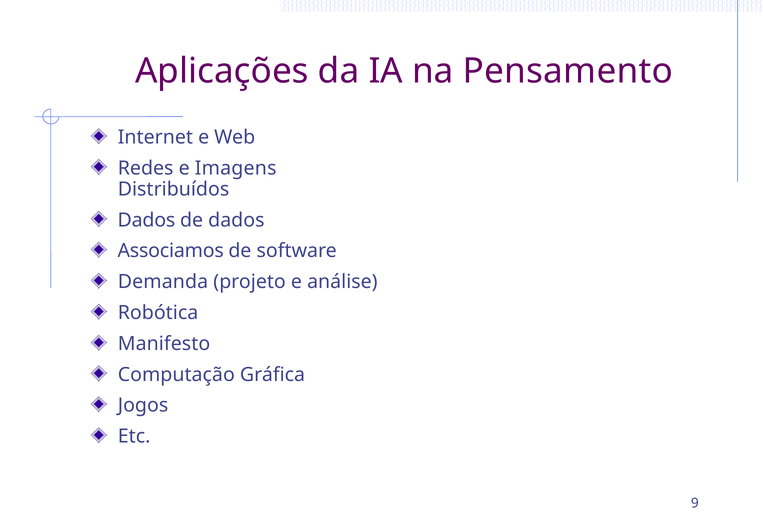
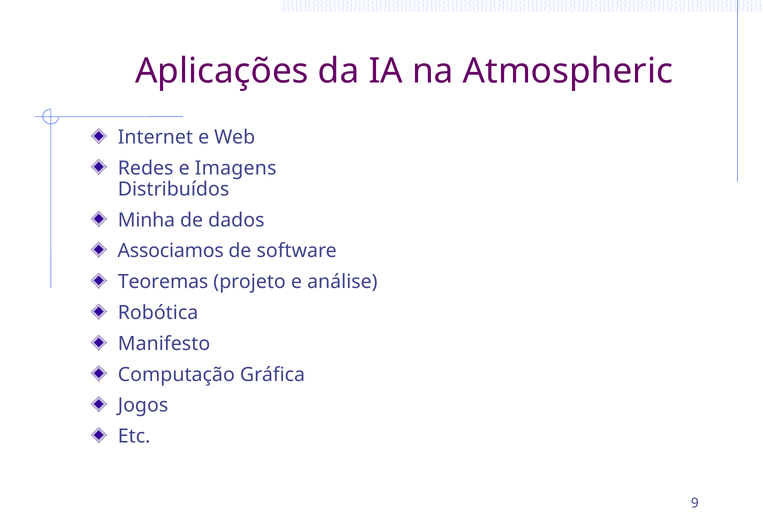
Pensamento: Pensamento -> Atmospheric (568, 71)
Dados: Dados -> Minha (146, 220)
Demanda: Demanda -> Teoremas (163, 282)
